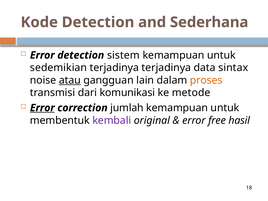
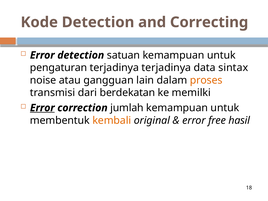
Sederhana: Sederhana -> Correcting (209, 22)
sistem: sistem -> satuan (123, 55)
sedemikian: sedemikian -> pengaturan (59, 68)
atau underline: present -> none (70, 80)
komunikasi: komunikasi -> berdekatan (127, 93)
metode: metode -> memilki (191, 93)
kembali colour: purple -> orange (112, 120)
